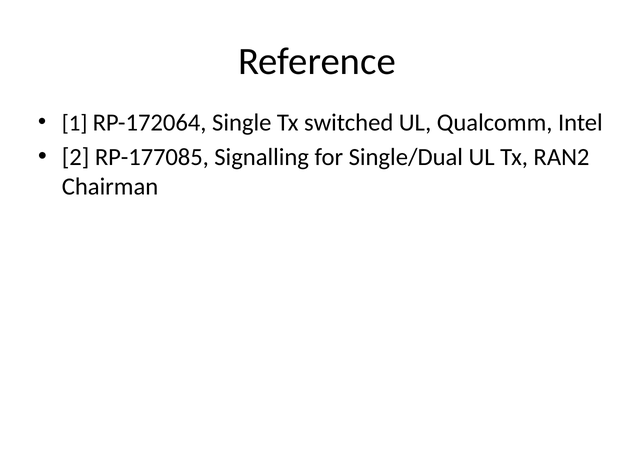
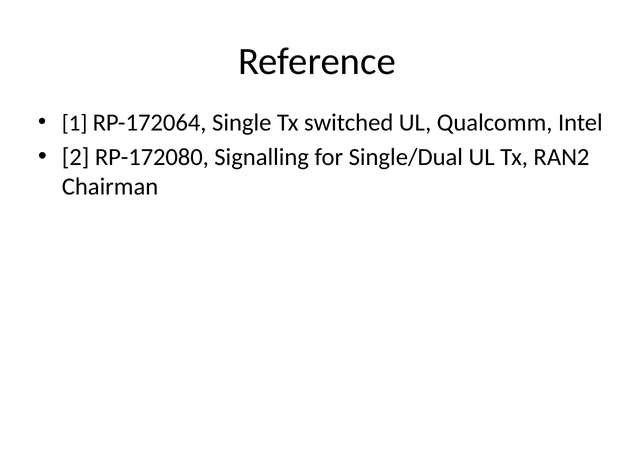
RP-177085: RP-177085 -> RP-172080 (152, 157)
